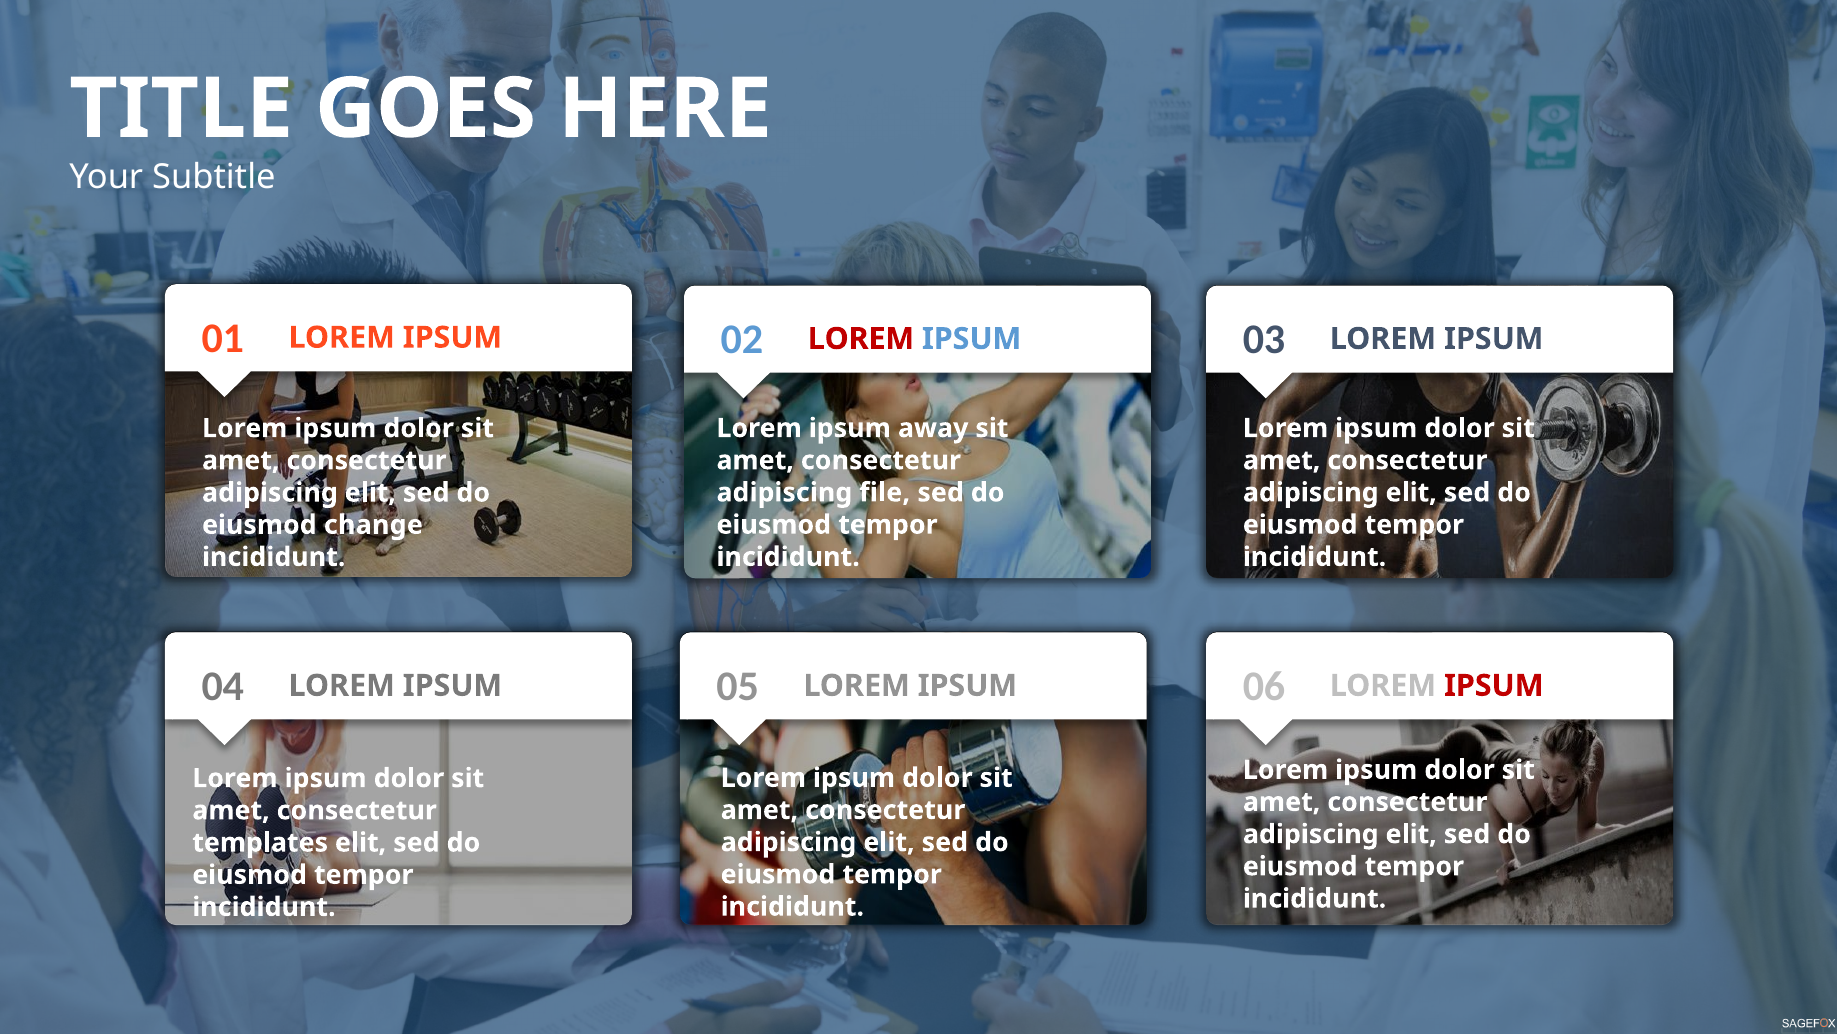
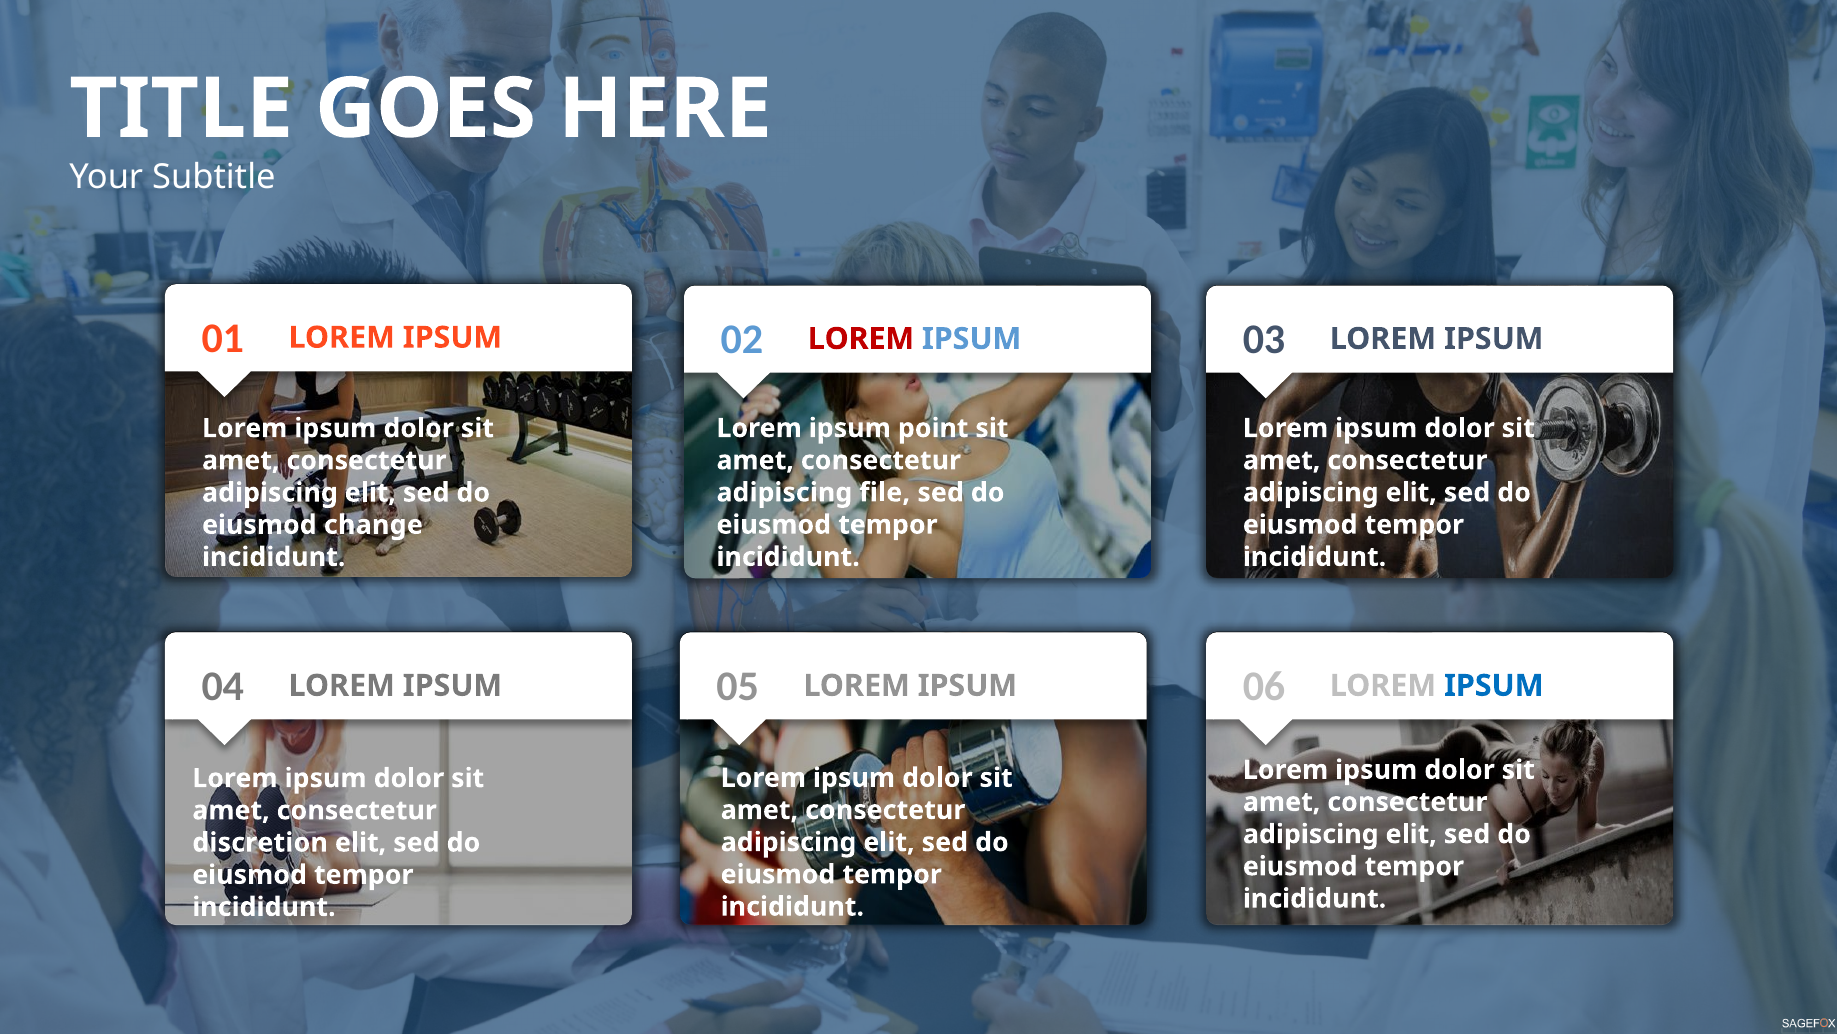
away: away -> point (933, 428)
IPSUM colour: red -> blue (1494, 685)
templates: templates -> discretion (260, 842)
